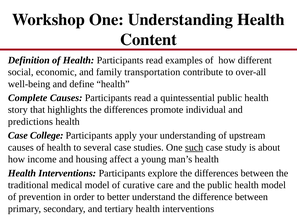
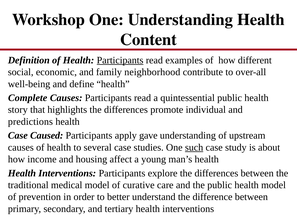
Participants underline: none -> present (120, 60)
transportation: transportation -> neighborhood (152, 72)
College: College -> Caused (47, 135)
your: your -> gave (148, 135)
